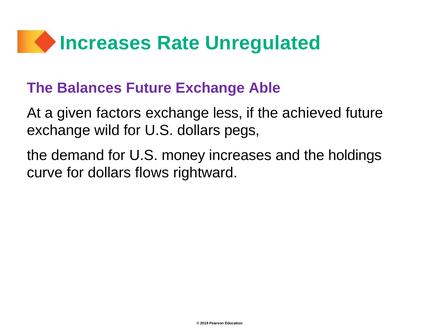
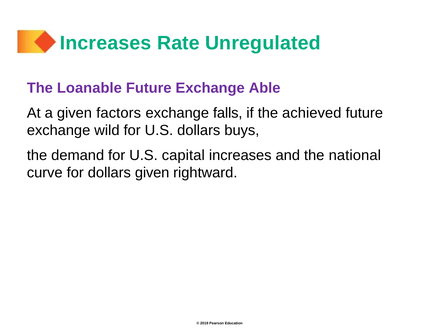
Balances: Balances -> Loanable (89, 88)
less: less -> falls (228, 113)
pegs: pegs -> buys (242, 131)
money: money -> capital (183, 155)
holdings: holdings -> national (355, 155)
dollars flows: flows -> given (152, 173)
